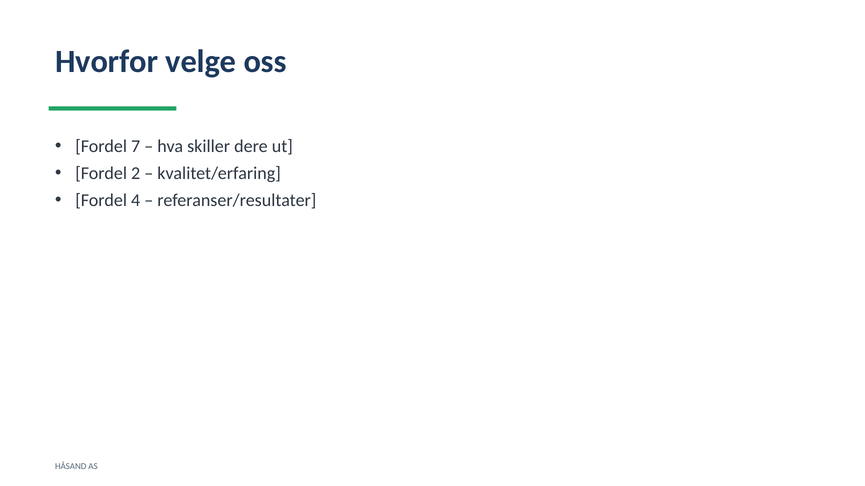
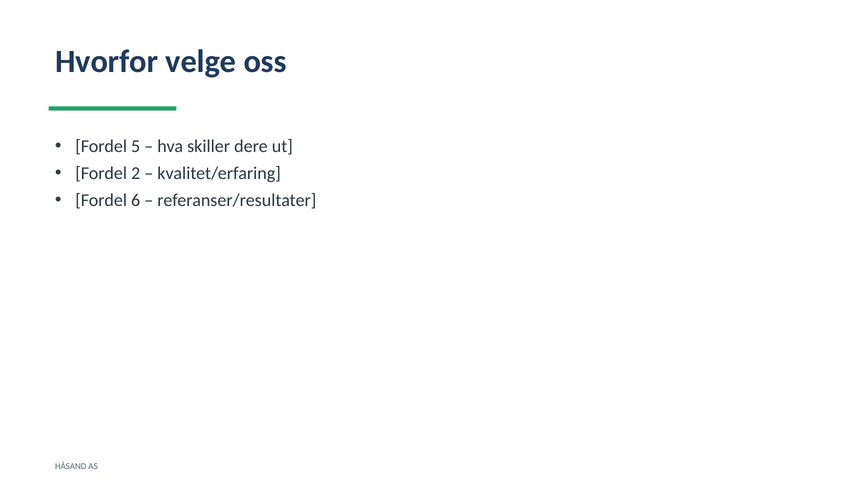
7: 7 -> 5 (136, 147)
4: 4 -> 6 (136, 201)
